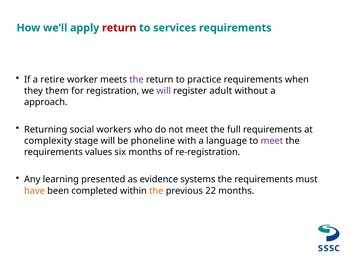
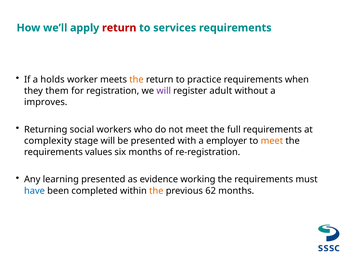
retire: retire -> holds (53, 80)
the colour: purple -> orange (136, 80)
approach: approach -> improves (46, 102)
be phoneline: phoneline -> presented (153, 141)
language: language -> employer (227, 141)
meet colour: purple -> orange (272, 141)
systems: systems -> working (198, 180)
have colour: orange -> blue (34, 191)
22: 22 -> 62 (211, 191)
